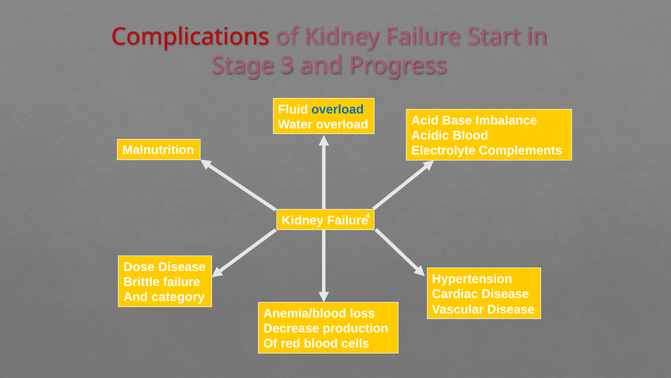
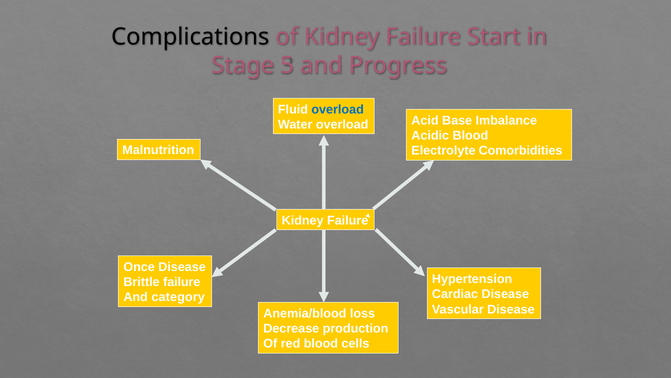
Complications colour: red -> black (190, 37)
9: 9 -> 5 (287, 65)
Complements: Complements -> Comorbidities (521, 150)
Dose: Dose -> Once (139, 267)
